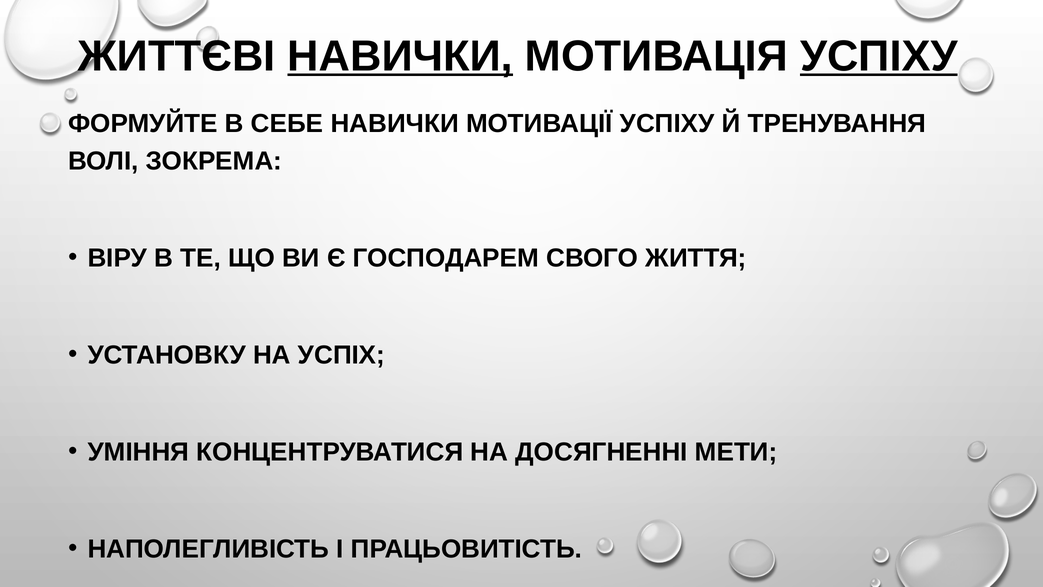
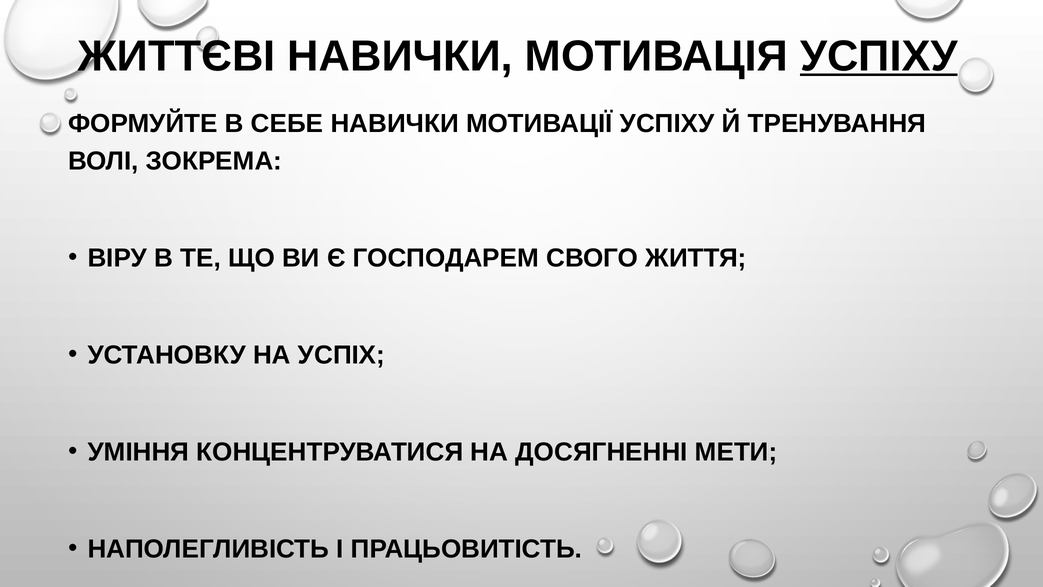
НАВИЧКИ underline: present -> none (400, 56)
